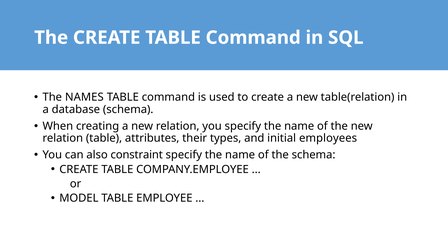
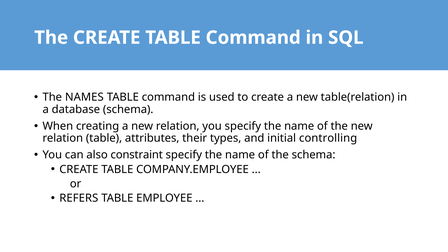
employees: employees -> controlling (328, 138)
MODEL: MODEL -> REFERS (79, 198)
